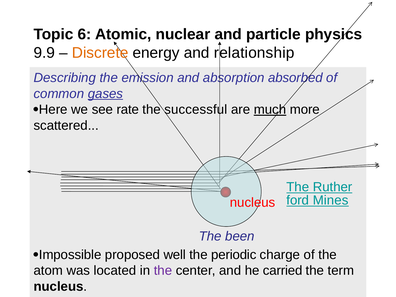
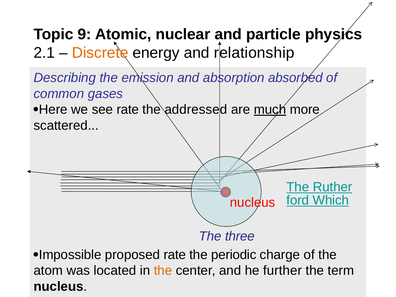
6: 6 -> 9 (84, 34)
9.9: 9.9 -> 2.1 (44, 53)
gases underline: present -> none (105, 94)
successful: successful -> addressed (196, 110)
Mines: Mines -> Which (331, 200)
been: been -> three (240, 236)
proposed well: well -> rate (175, 255)
the colour: purple -> orange (163, 271)
carried: carried -> further (283, 271)
